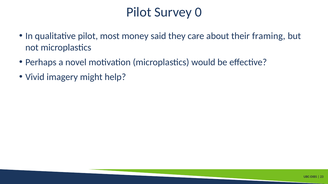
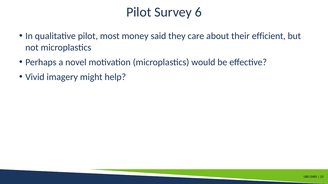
0: 0 -> 6 (198, 12)
framing: framing -> efficient (269, 36)
